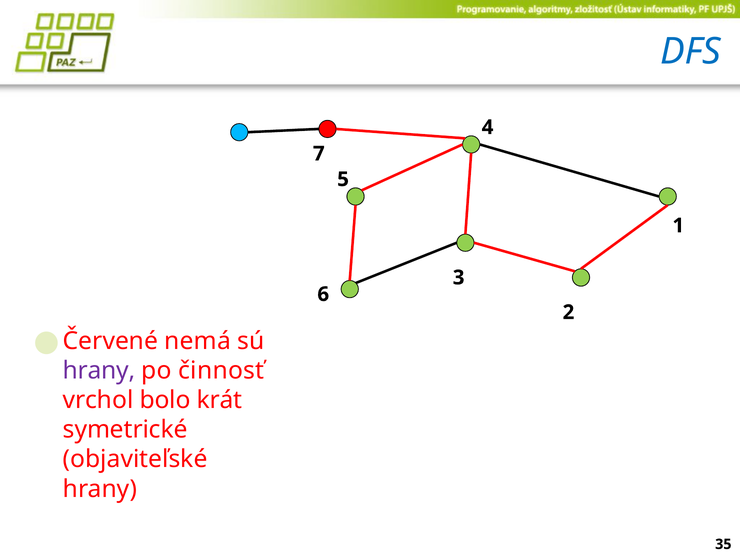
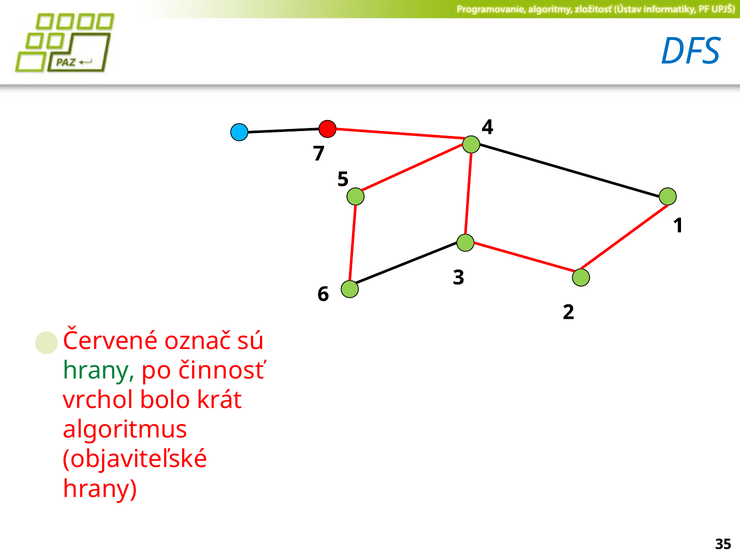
nemá: nemá -> označ (198, 341)
hrany colour: purple -> green (99, 371)
symetrické: symetrické -> algoritmus (125, 430)
